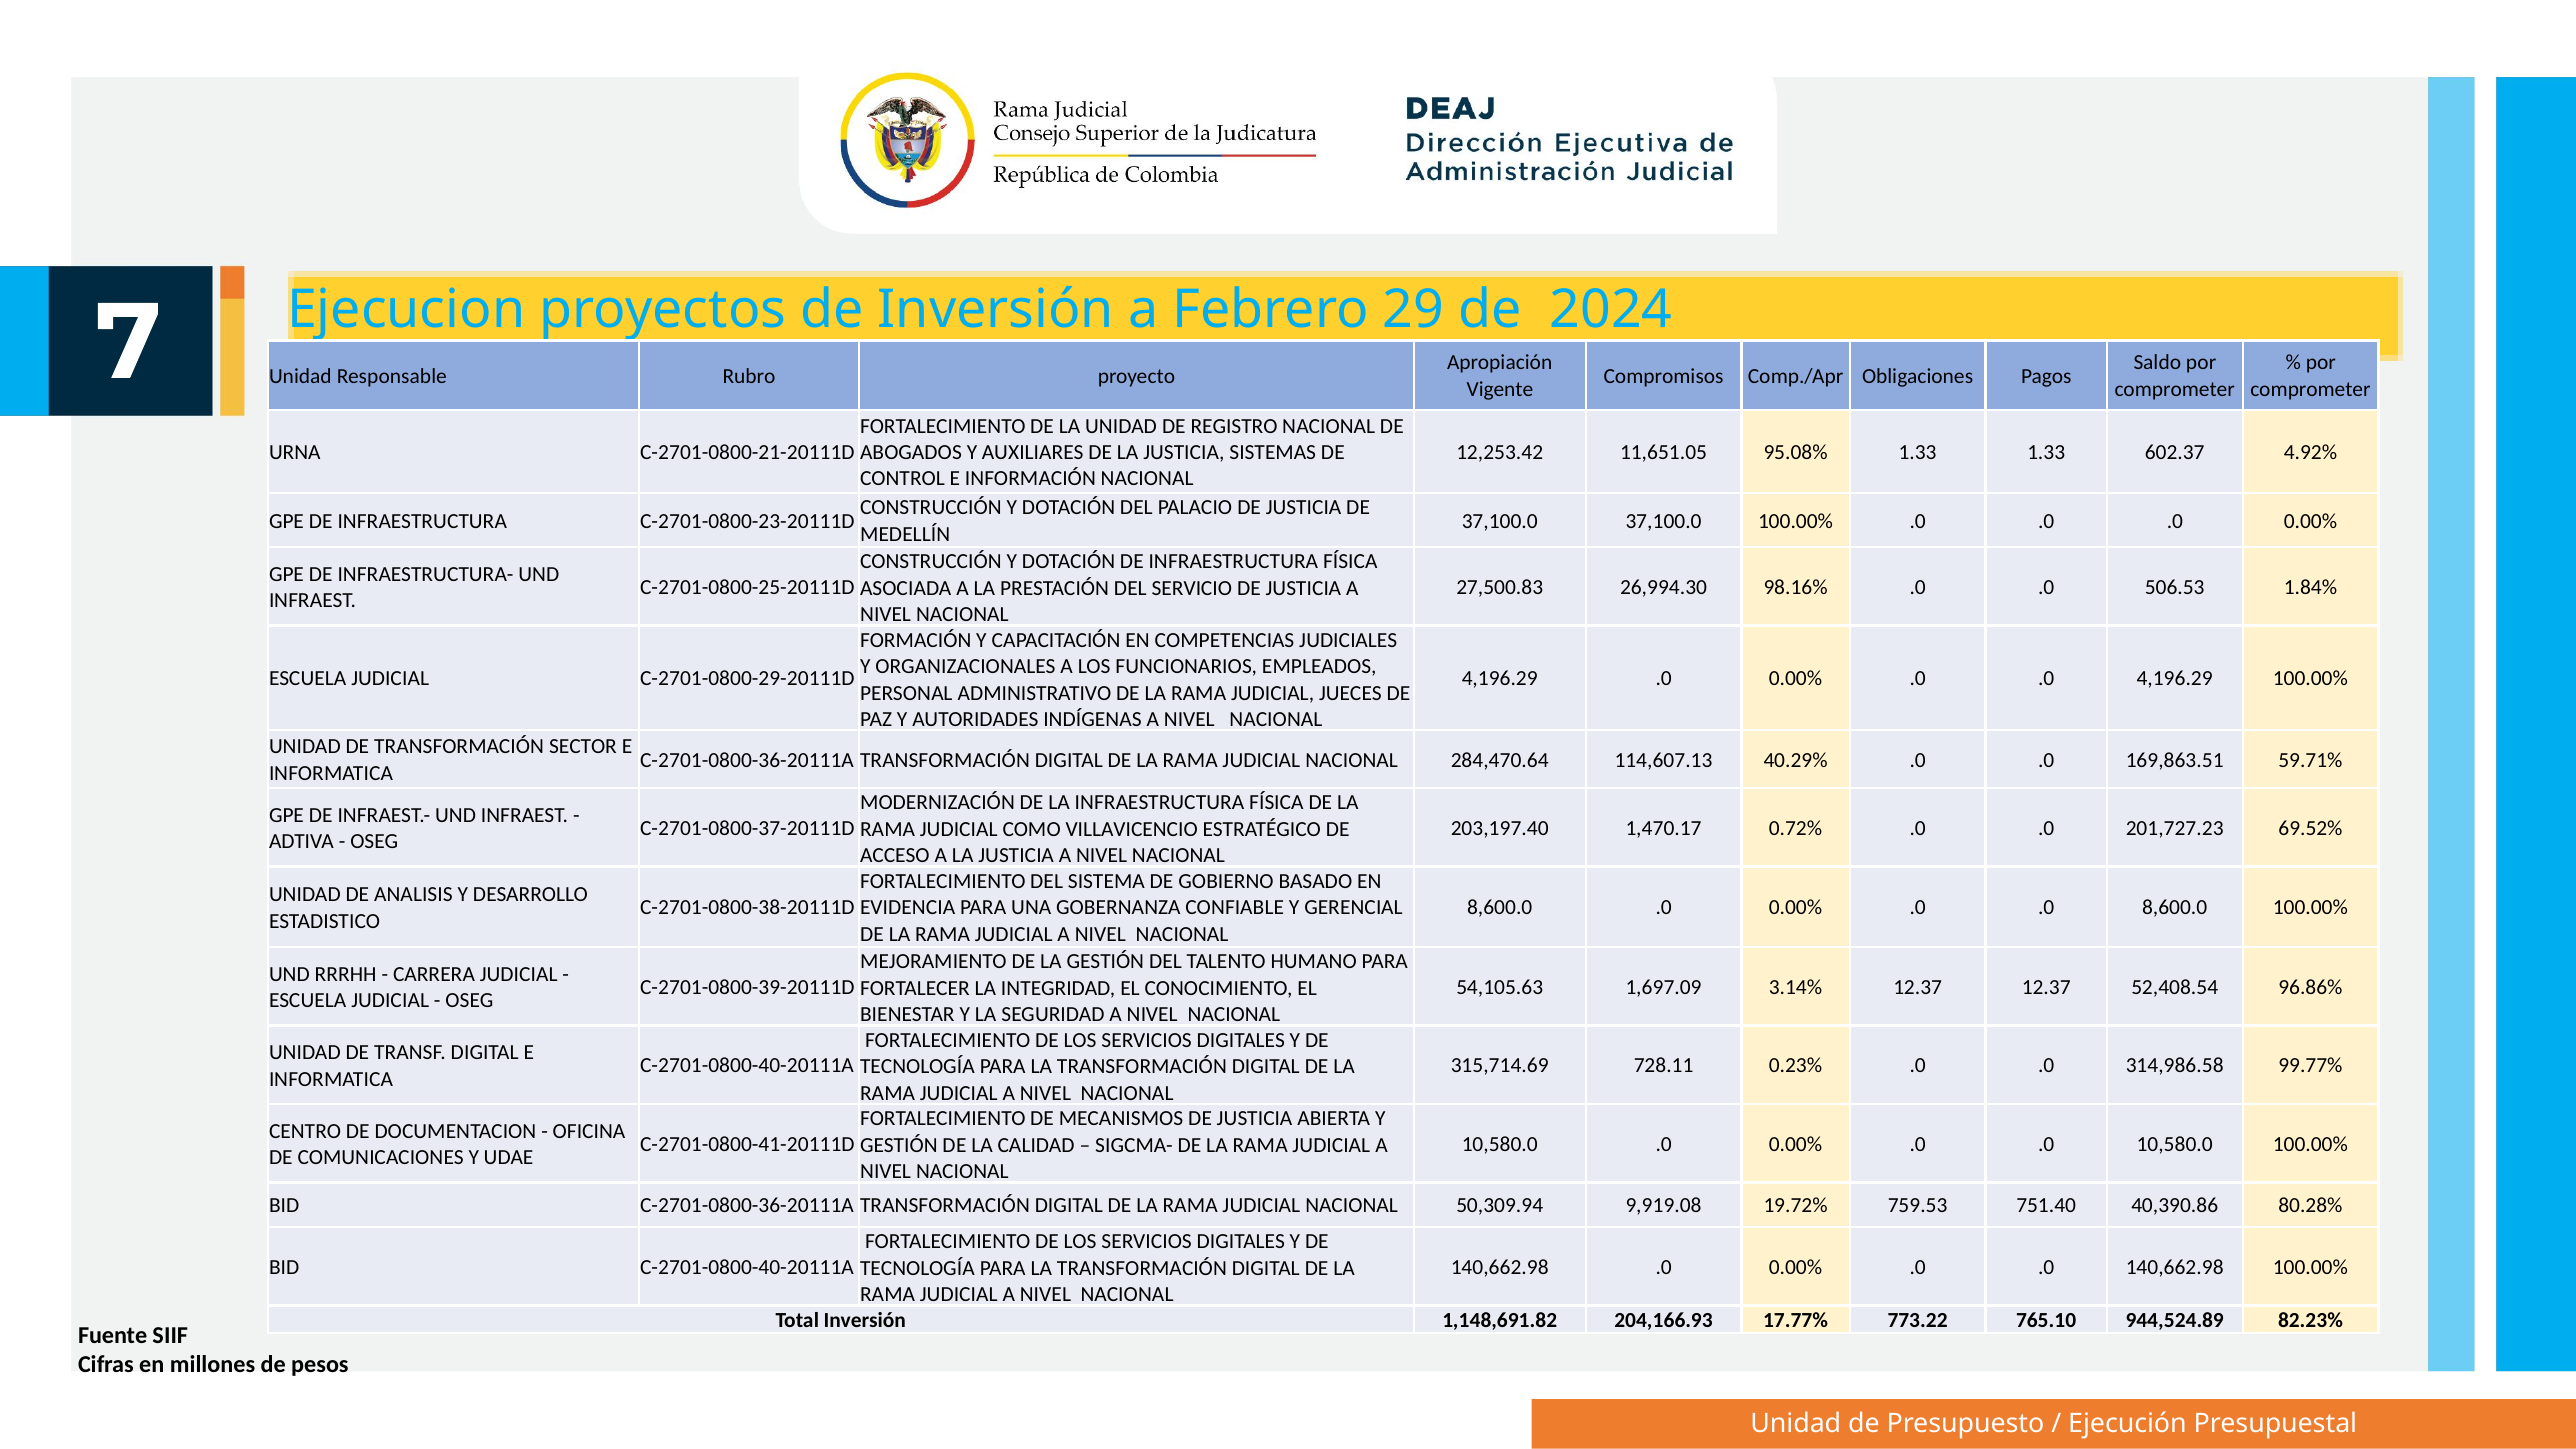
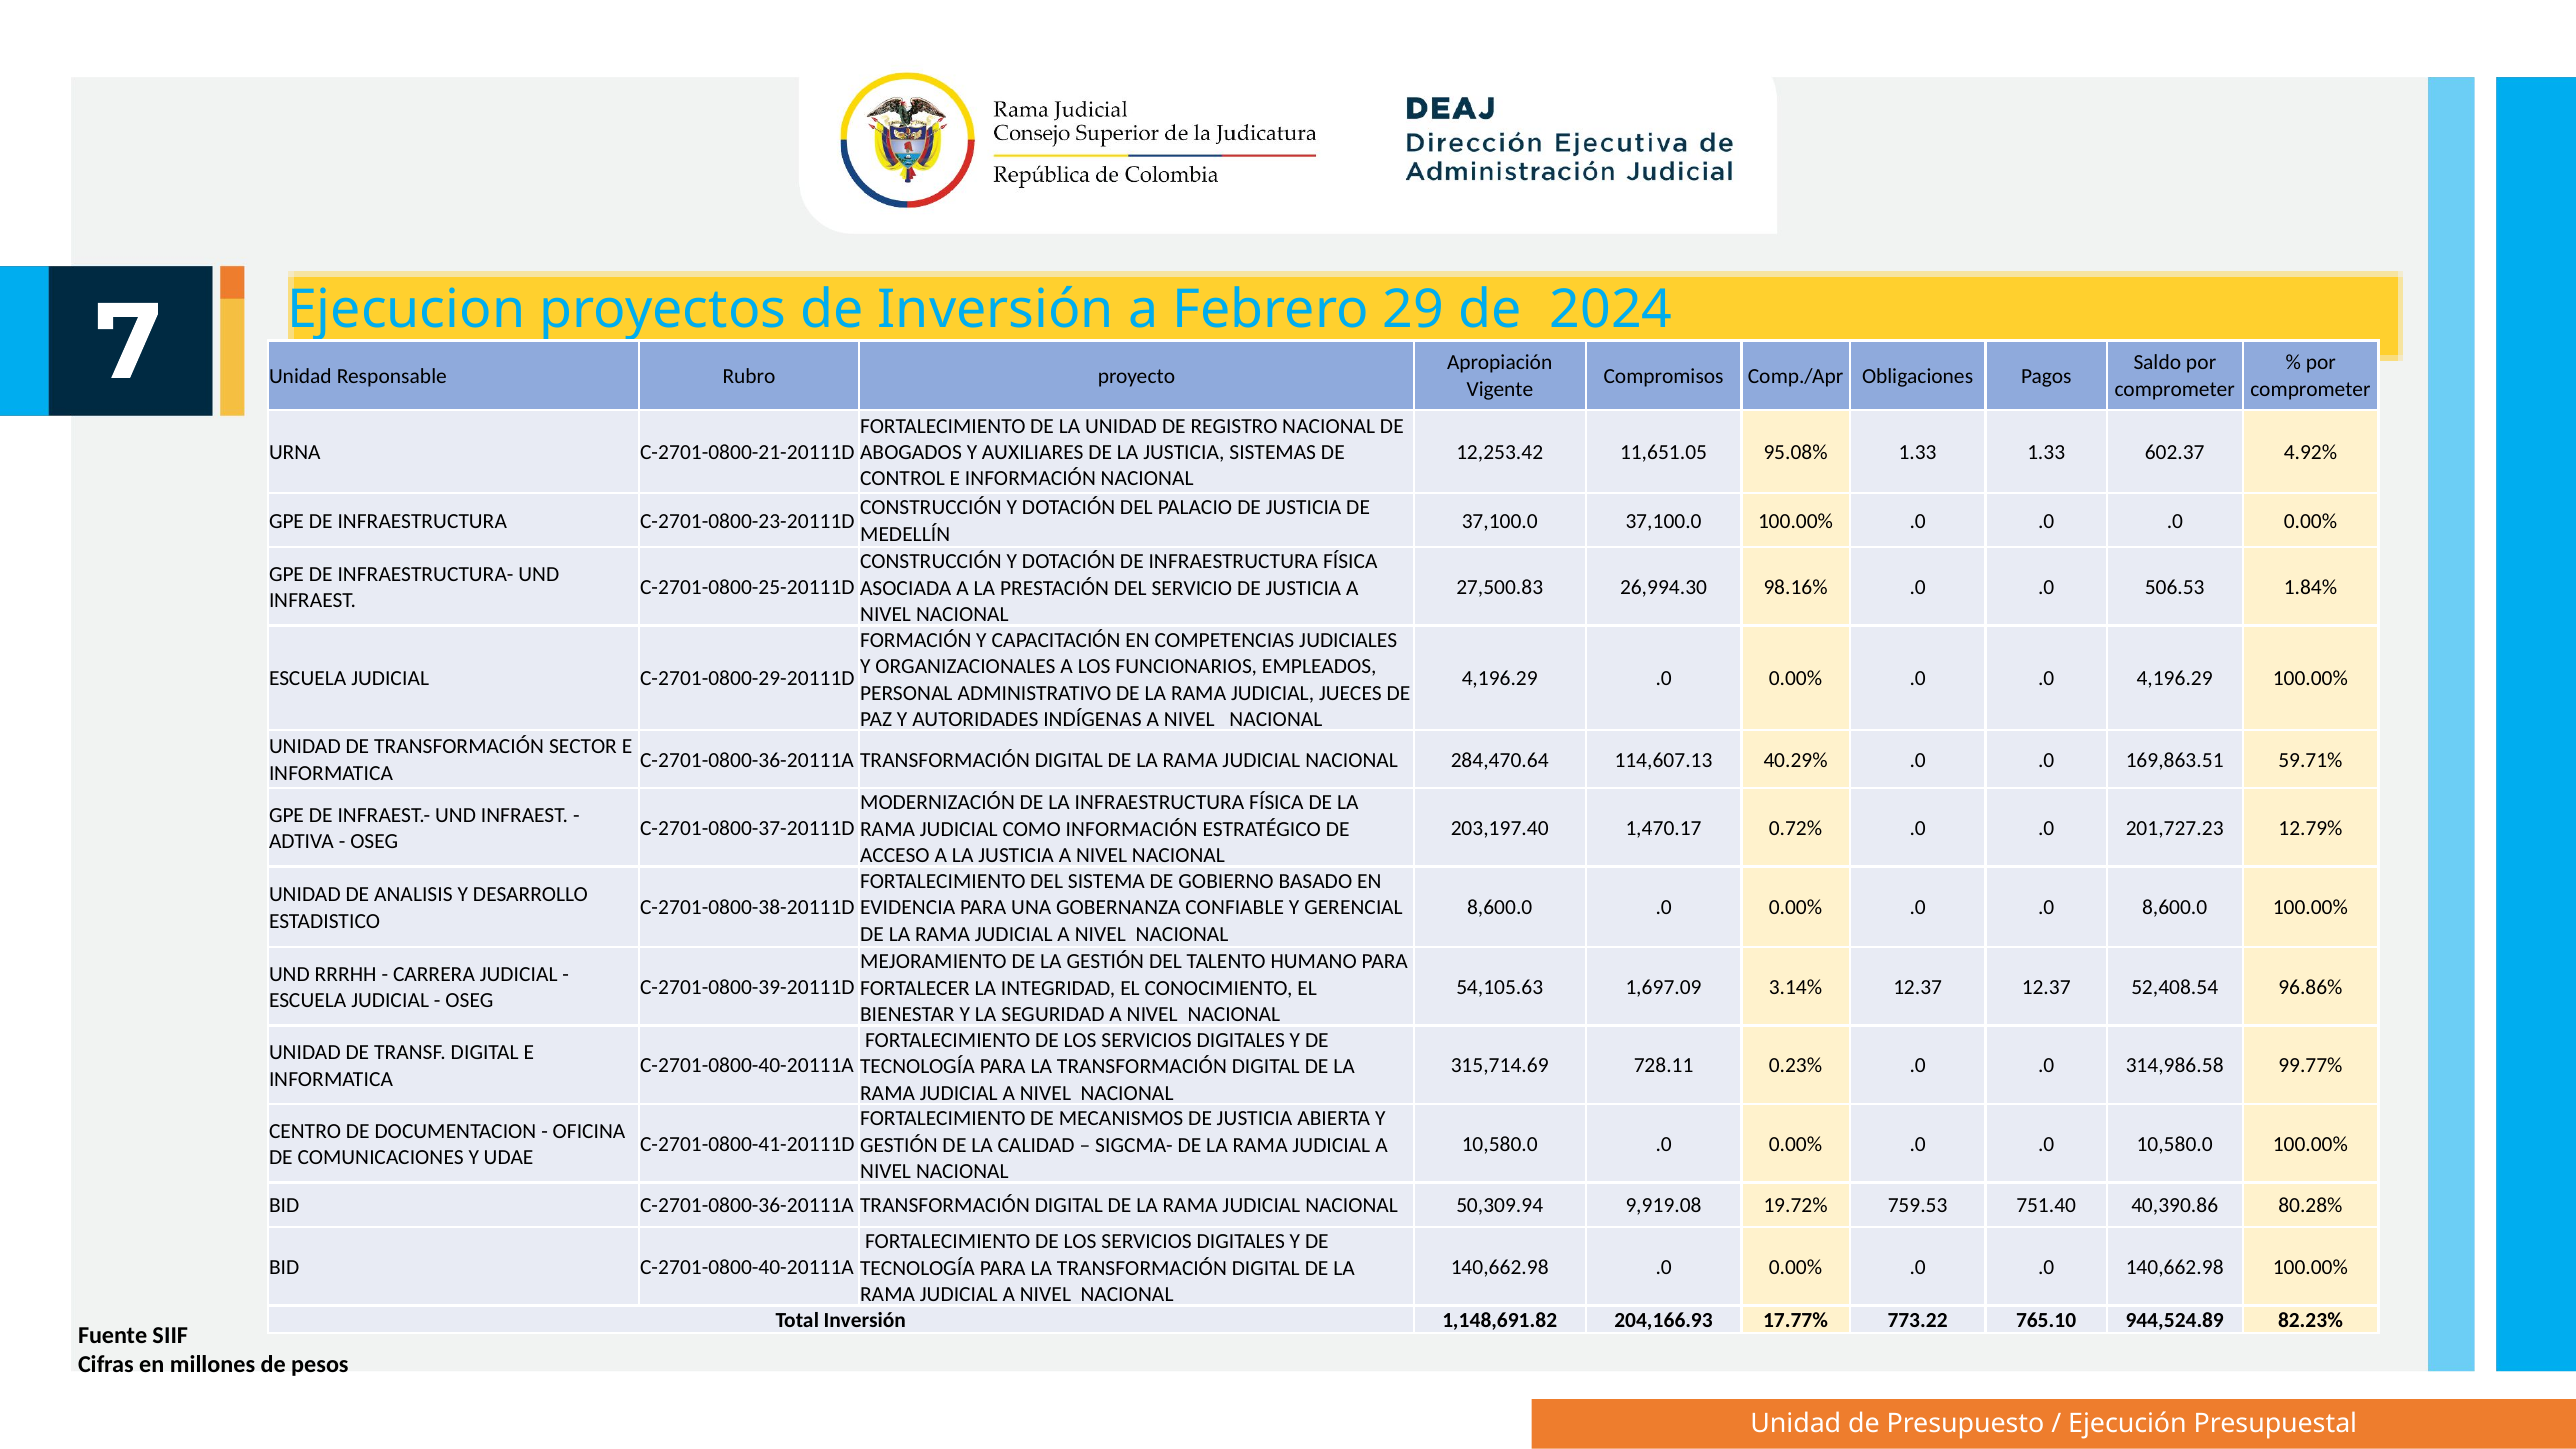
69.52%: 69.52% -> 12.79% (2310, 828)
COMO VILLAVICENCIO: VILLAVICENCIO -> INFORMACIÓN (1132, 829)
